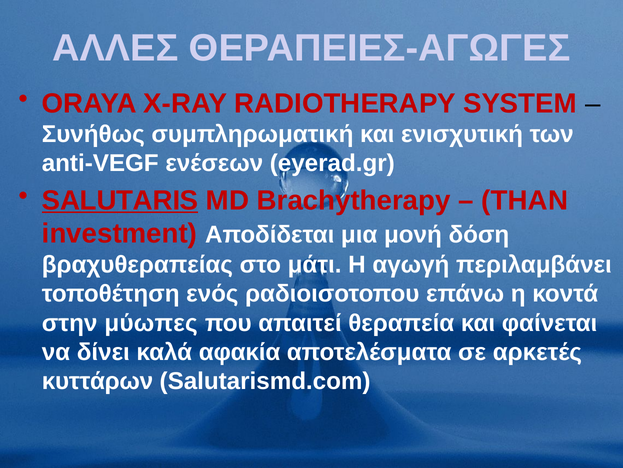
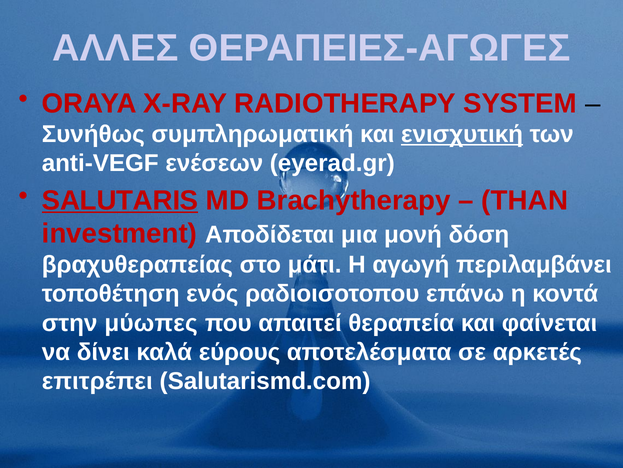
ενισχυτική underline: none -> present (462, 134)
αφακία: αφακία -> εύρους (240, 352)
κυττάρων: κυττάρων -> επιτρέπει (97, 381)
